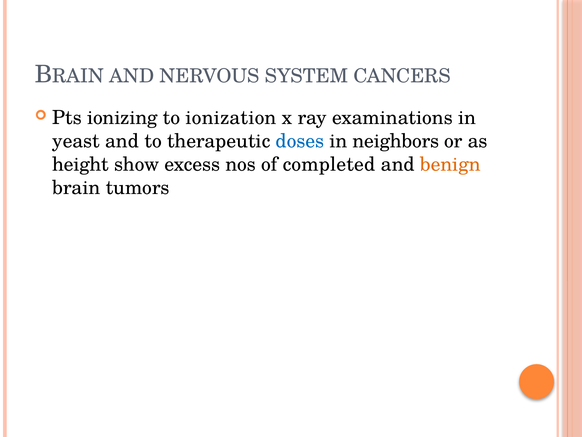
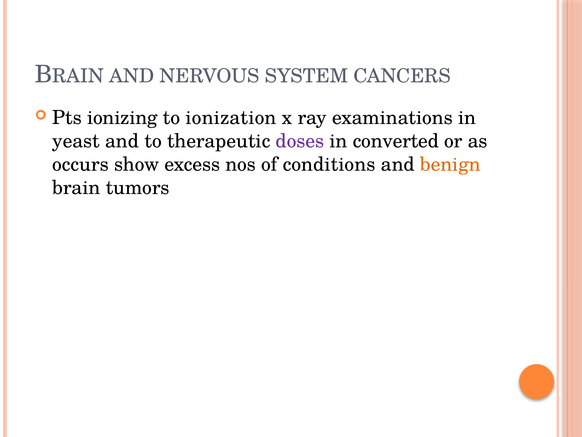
doses colour: blue -> purple (300, 141)
neighbors: neighbors -> converted (396, 141)
height: height -> occurs (80, 164)
completed: completed -> conditions (329, 164)
